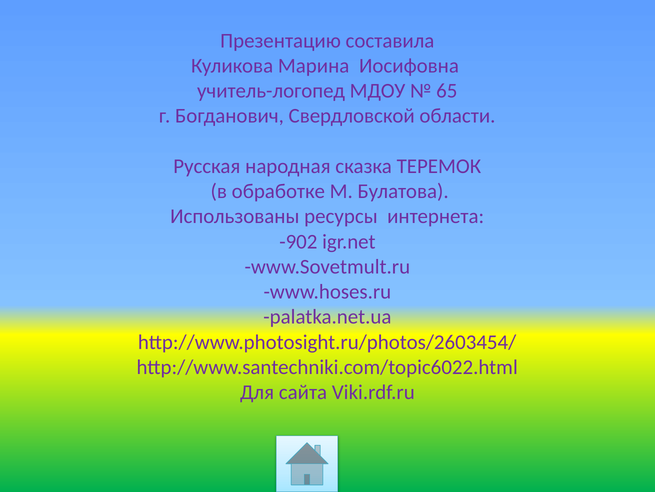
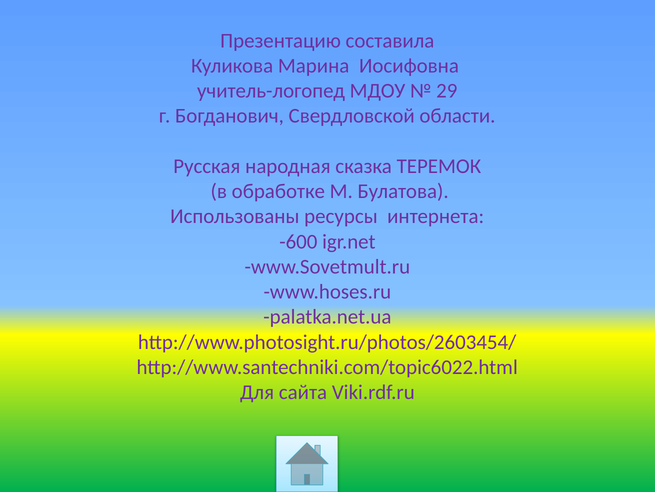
65: 65 -> 29 (447, 91)
-902: -902 -> -600 (298, 241)
